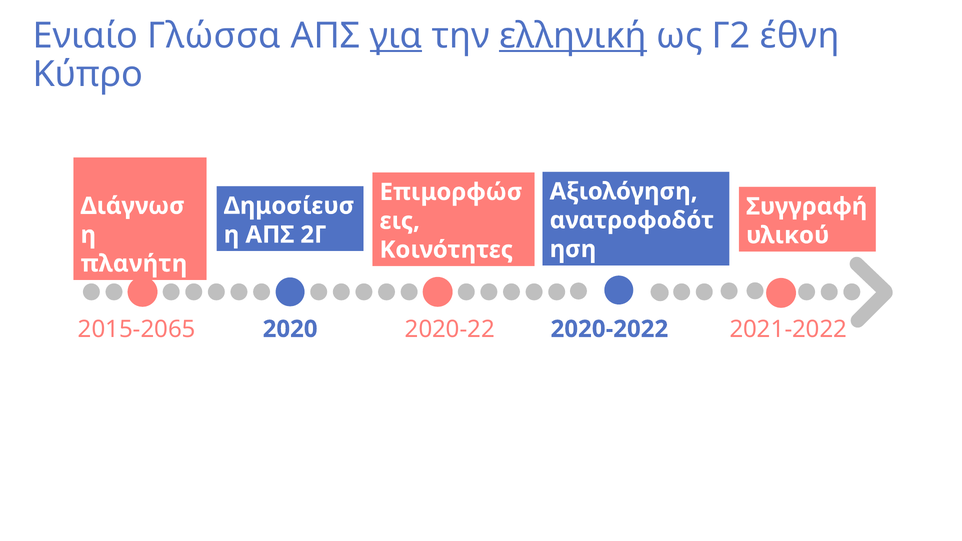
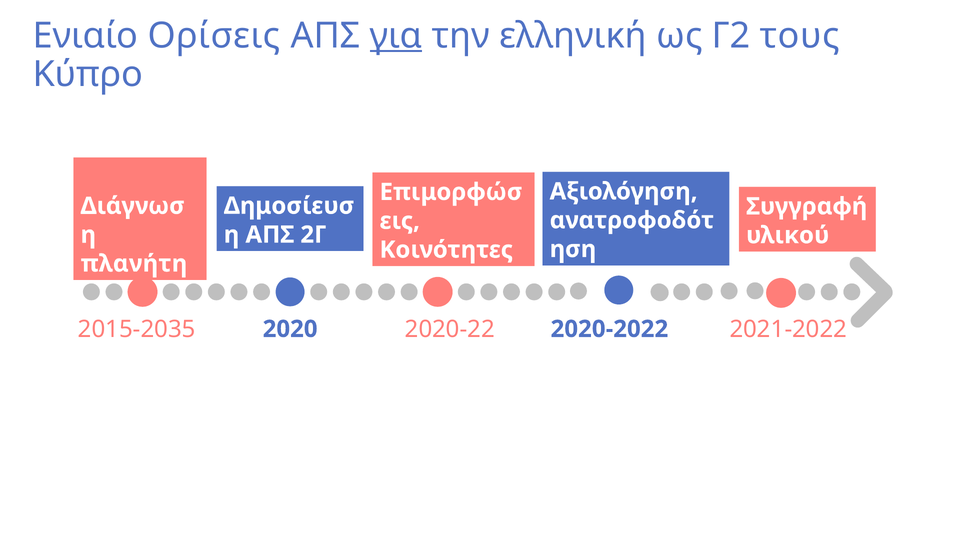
Γλώσσα: Γλώσσα -> Ορίσεις (214, 36)
ελληνική underline: present -> none (573, 36)
έθνη: έθνη -> τους (800, 36)
2015-2065: 2015-2065 -> 2015-2035 (137, 329)
